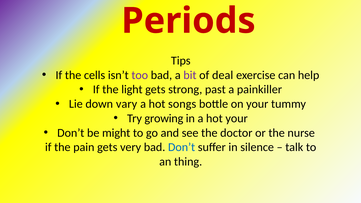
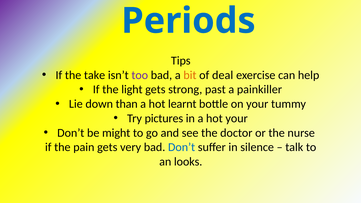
Periods colour: red -> blue (188, 21)
cells: cells -> take (95, 75)
bit colour: purple -> orange (190, 75)
vary: vary -> than (127, 104)
songs: songs -> learnt (182, 104)
growing: growing -> pictures (164, 118)
thing: thing -> looks (188, 162)
